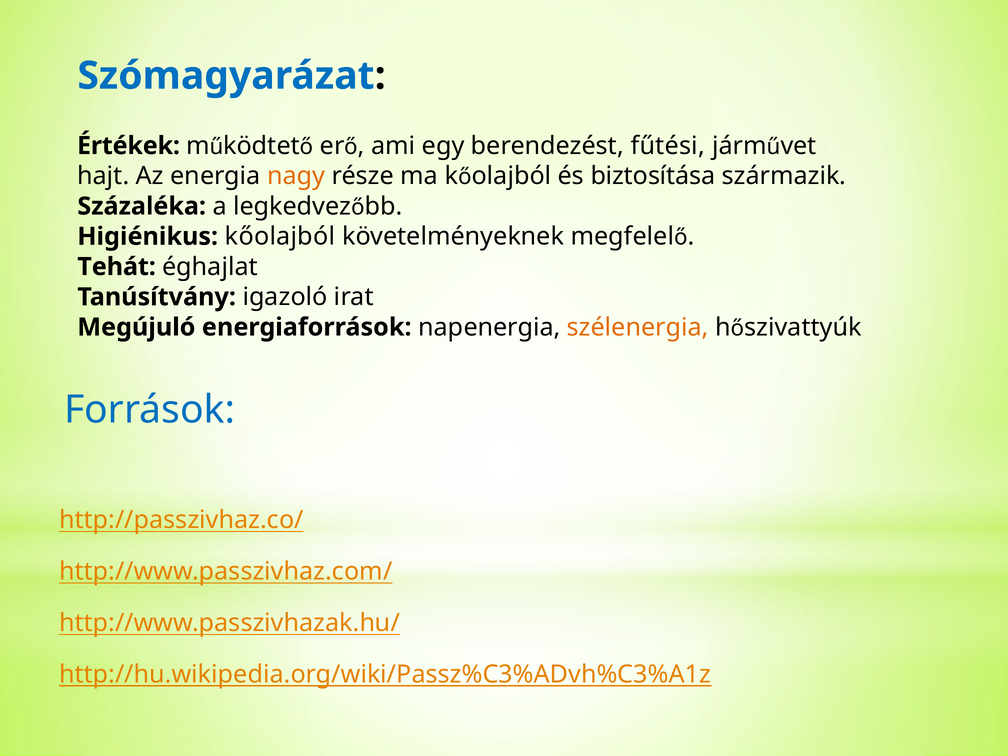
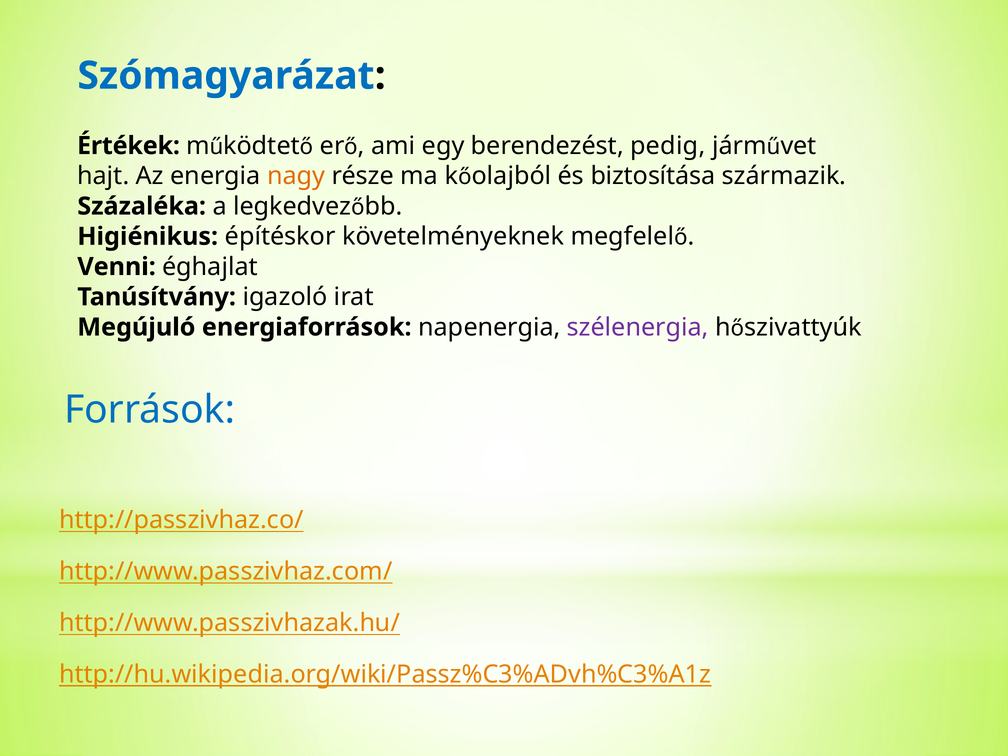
fűtési: fűtési -> pedig (668, 146)
Higiénikus kőolajból: kőolajból -> építéskor (280, 237)
Tehát: Tehát -> Venni (117, 267)
szélenergia colour: orange -> purple (638, 327)
